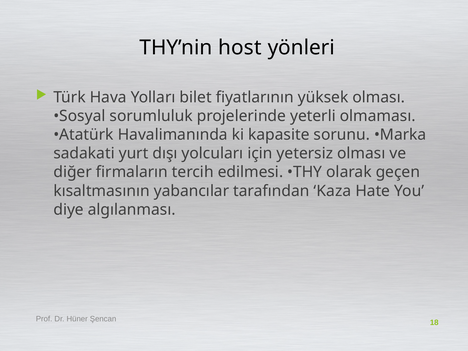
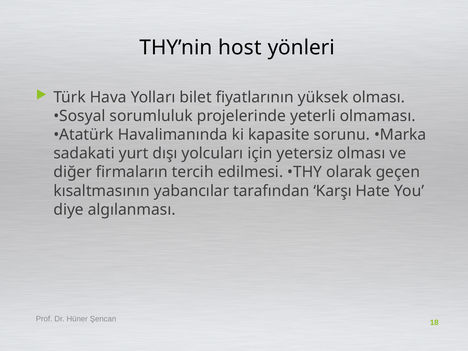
Kaza: Kaza -> Karşı (333, 191)
